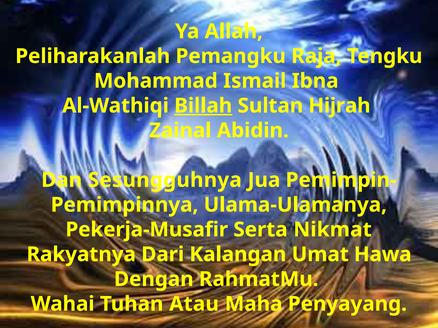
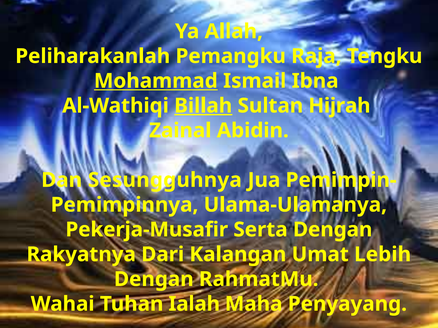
Mohammad underline: none -> present (156, 81)
Serta Nikmat: Nikmat -> Dengan (333, 230)
Hawa: Hawa -> Lebih (383, 255)
Atau: Atau -> Ialah (194, 304)
